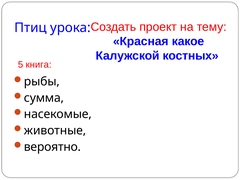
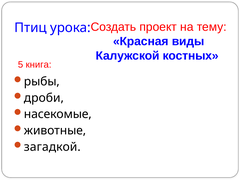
какое: какое -> виды (188, 41)
сумма: сумма -> дроби (44, 98)
вероятно: вероятно -> загадкой (52, 147)
